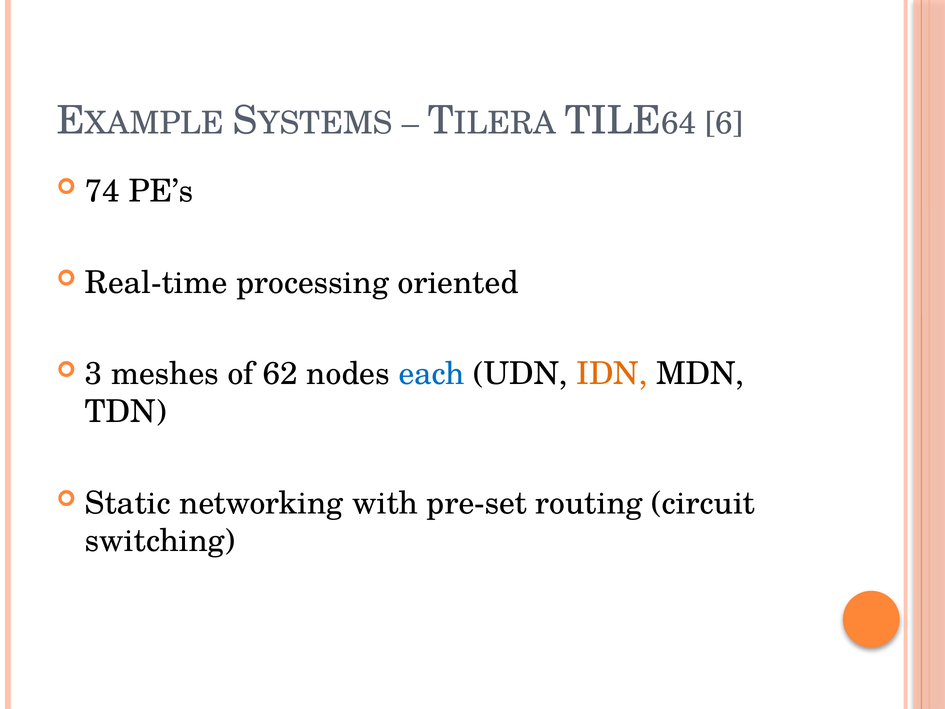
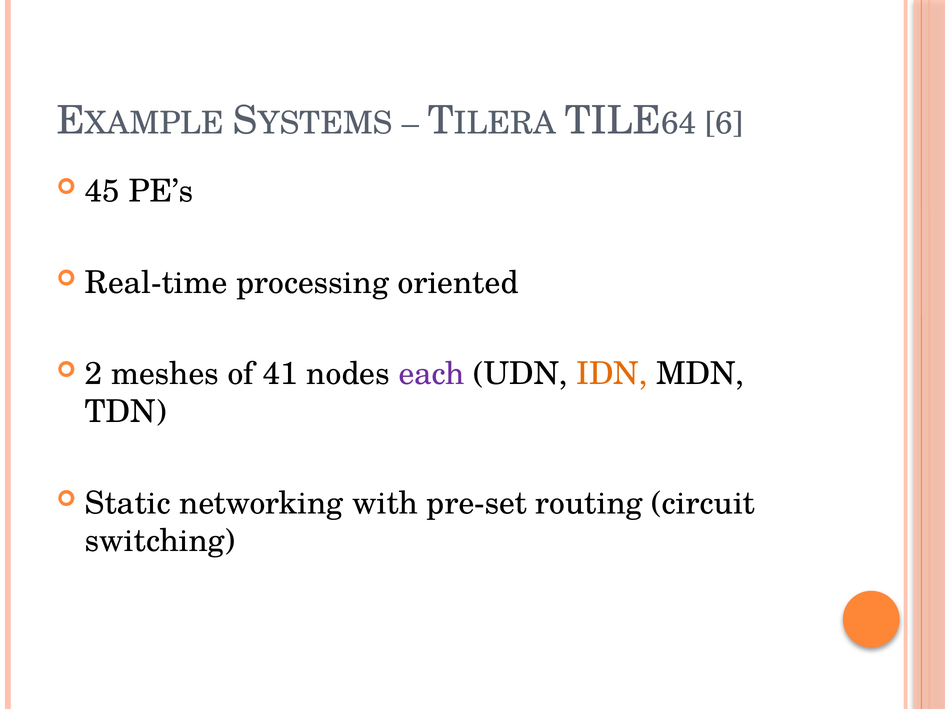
74: 74 -> 45 (102, 191)
3: 3 -> 2 (94, 374)
62: 62 -> 41 (280, 374)
each colour: blue -> purple (432, 374)
